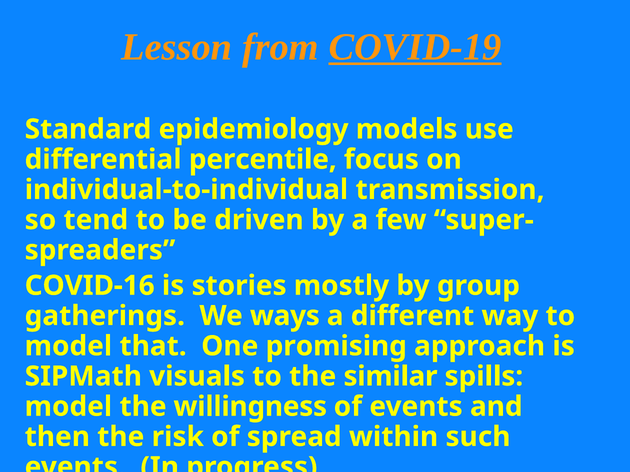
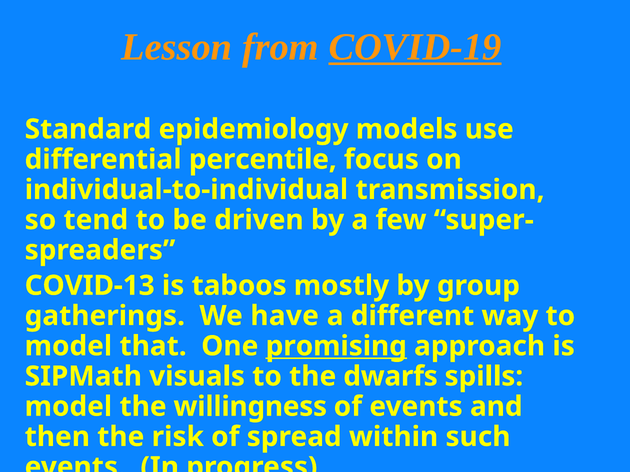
COVID-16: COVID-16 -> COVID-13 (90, 286)
stories: stories -> taboos (239, 286)
ways: ways -> have (285, 316)
promising underline: none -> present (336, 346)
similar: similar -> dwarfs (391, 377)
